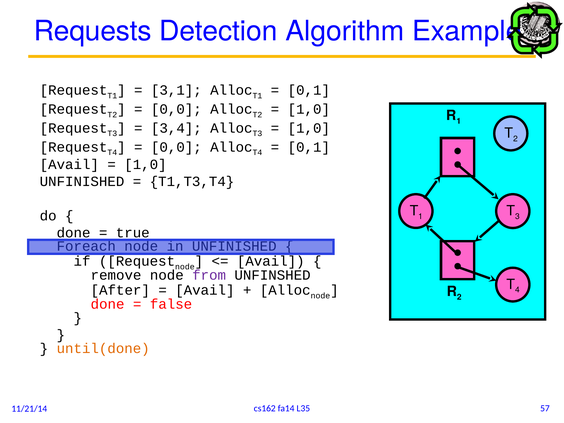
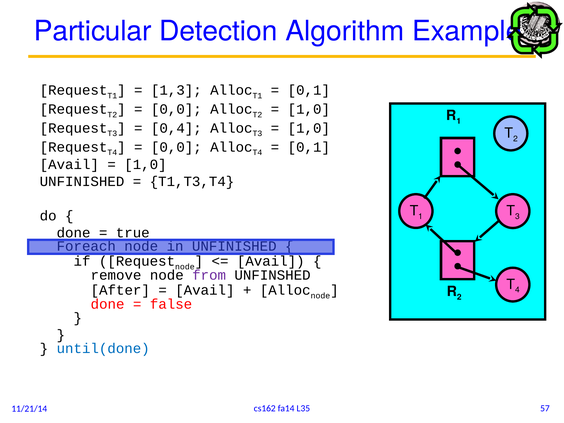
Requests: Requests -> Particular (93, 31)
3,1: 3,1 -> 1,3 (176, 90)
3,4: 3,4 -> 0,4 (176, 128)
until(done colour: orange -> blue (103, 348)
